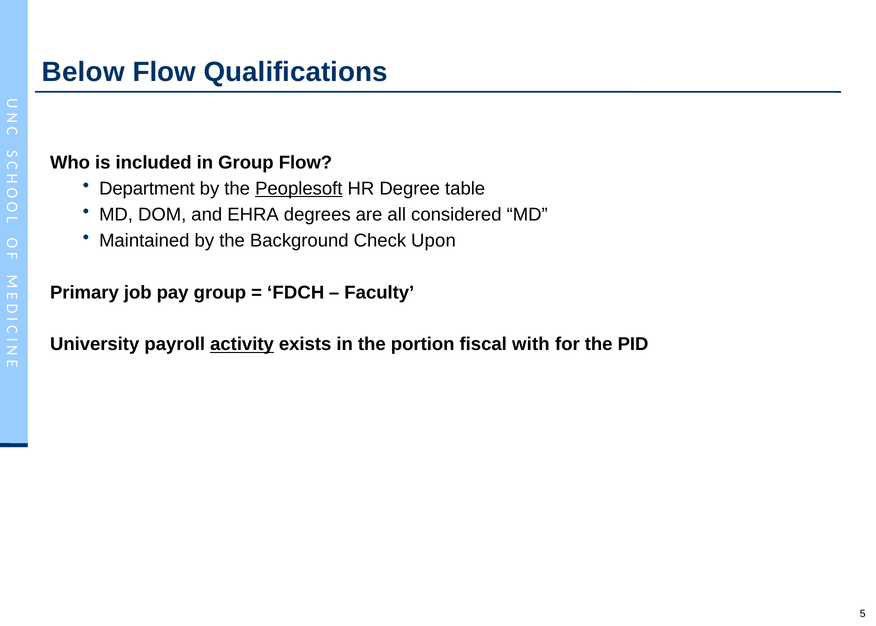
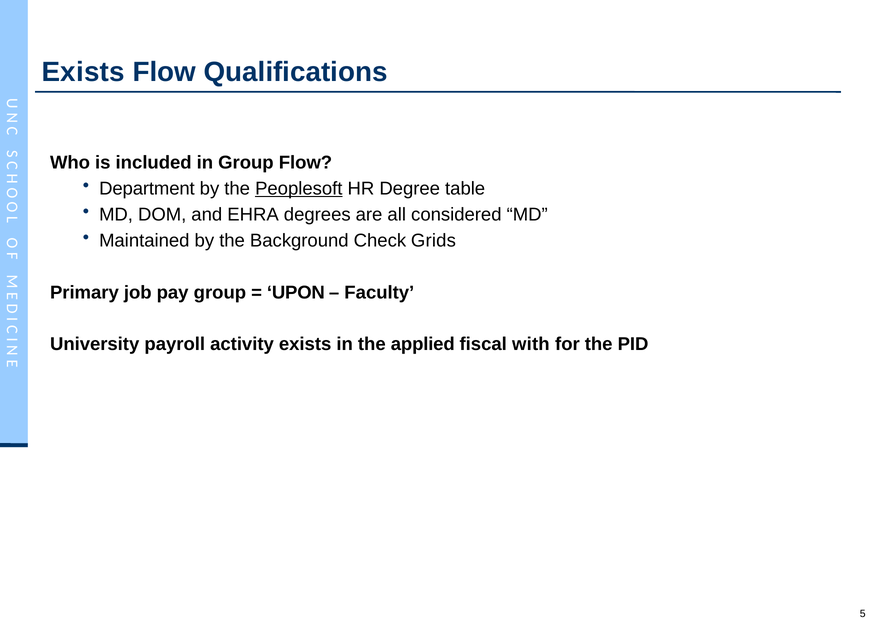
Below: Below -> Exists (83, 72)
Upon: Upon -> Grids (433, 240)
FDCH: FDCH -> UPON (296, 292)
activity underline: present -> none (242, 344)
portion: portion -> applied (423, 344)
